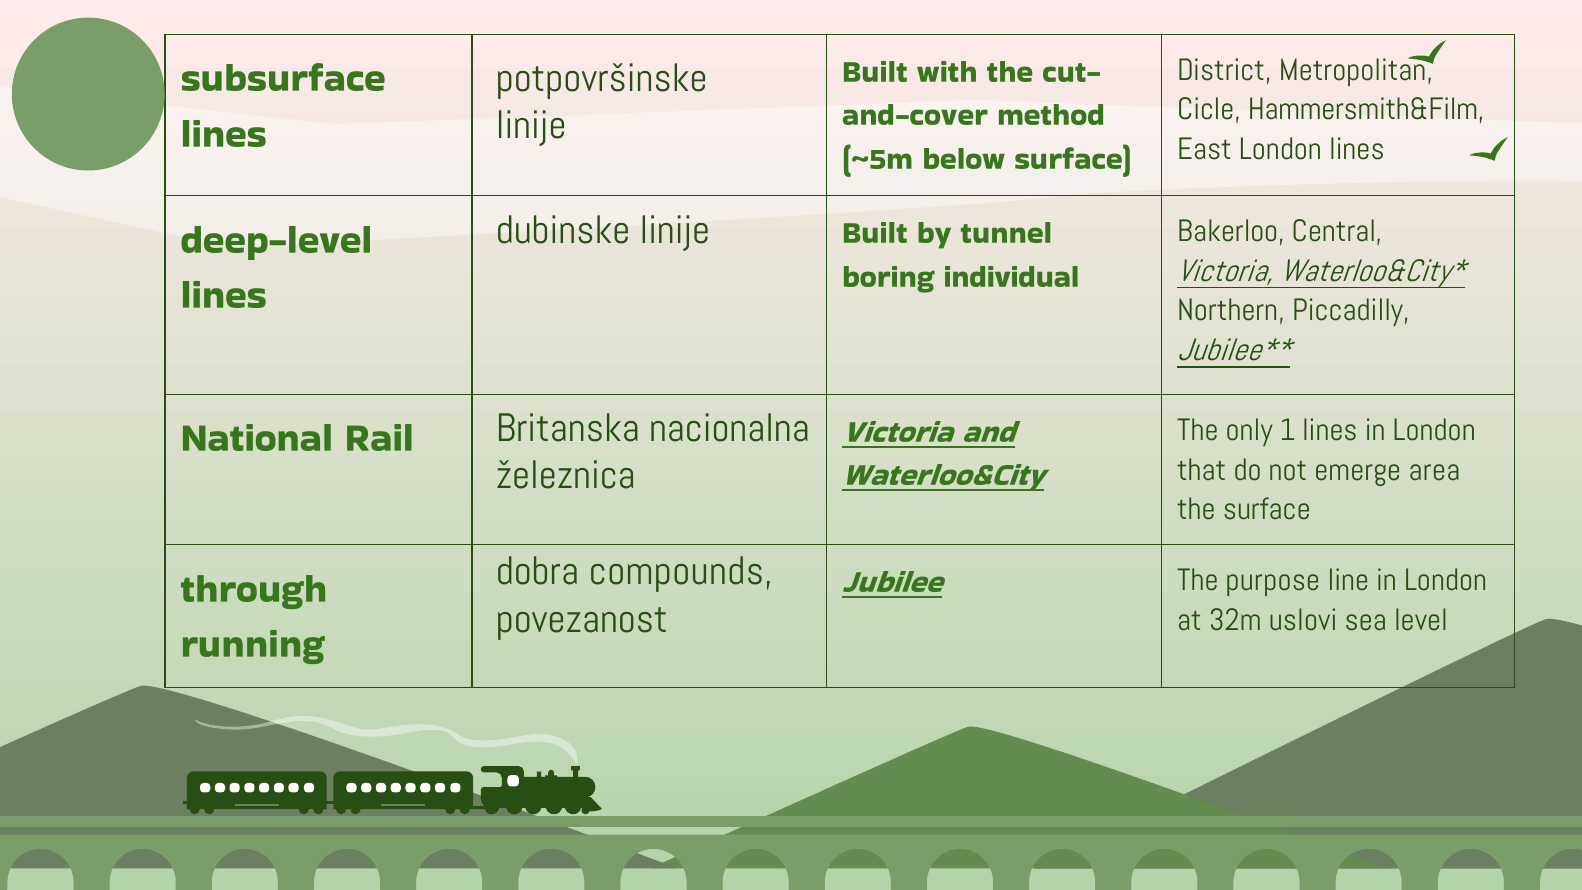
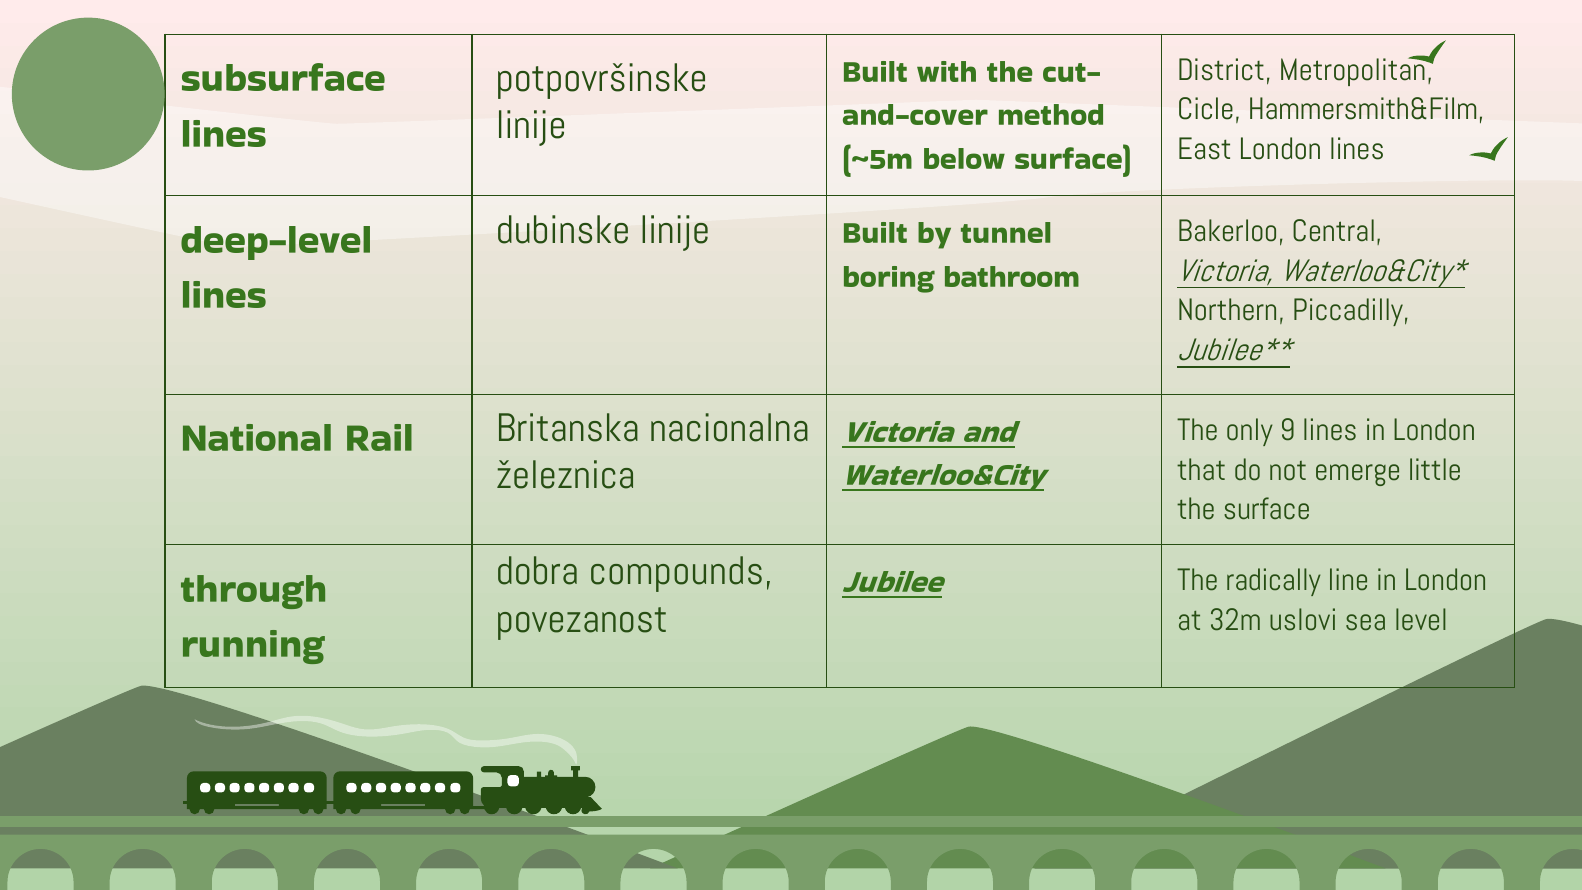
individual: individual -> bathroom (1012, 277)
1: 1 -> 9 (1287, 430)
area: area -> little (1435, 470)
purpose: purpose -> radically (1273, 580)
